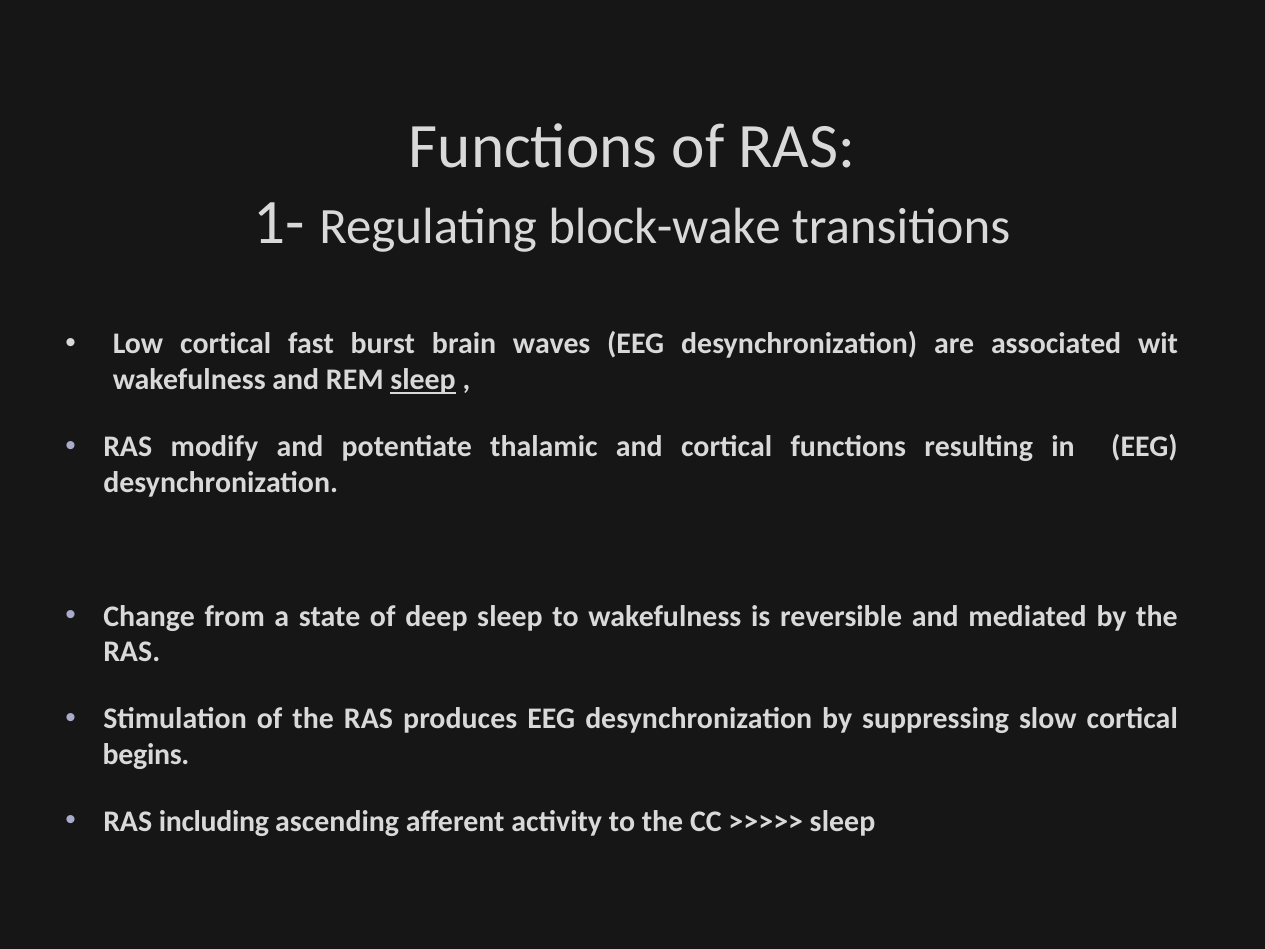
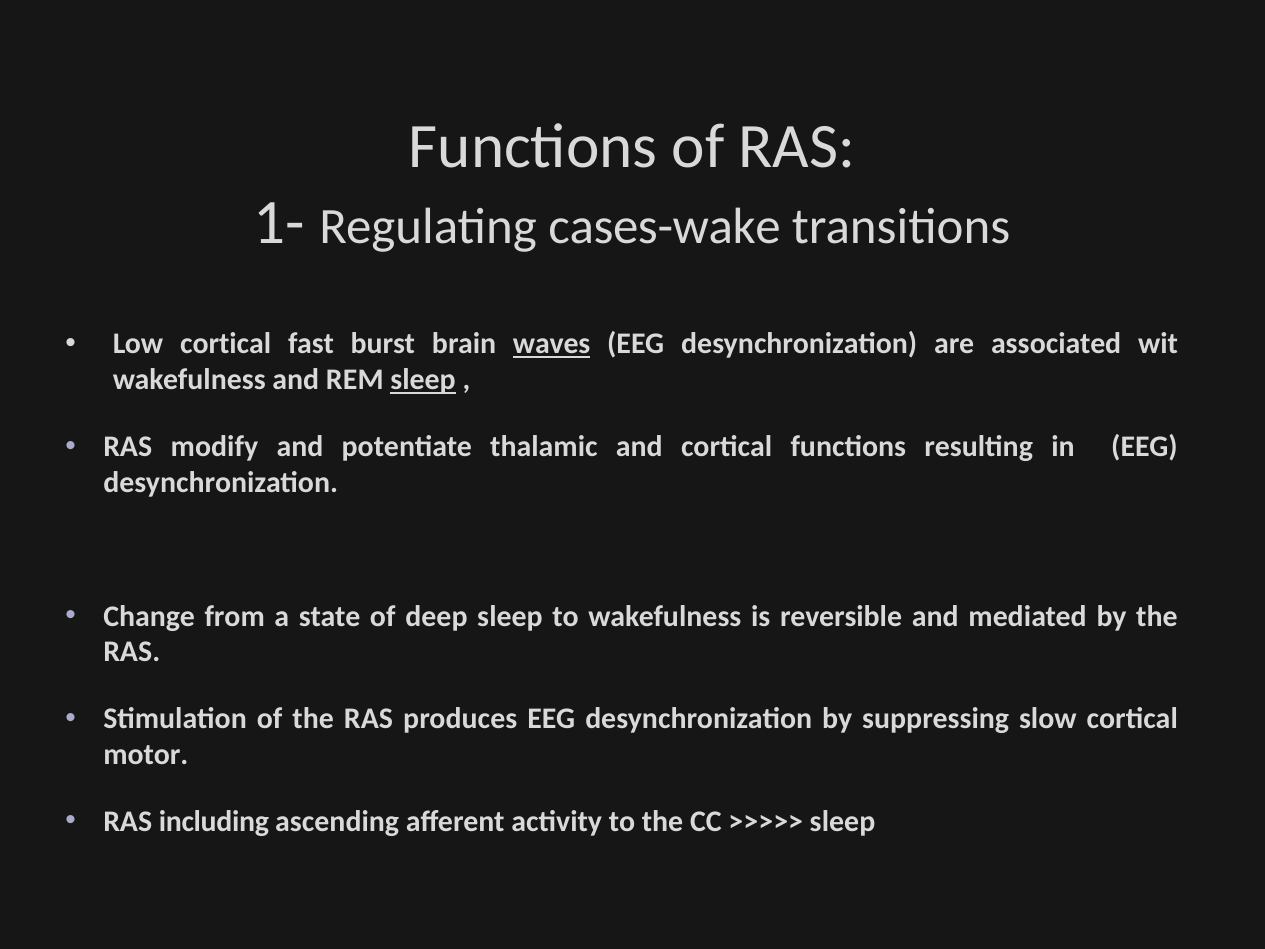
block-wake: block-wake -> cases-wake (665, 227)
waves underline: none -> present (552, 344)
begins: begins -> motor (146, 755)
